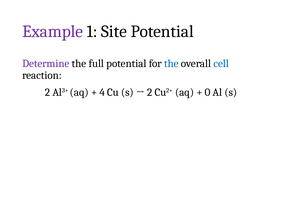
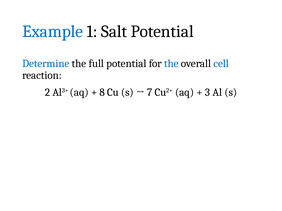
Example colour: purple -> blue (53, 32)
Site: Site -> Salt (114, 32)
Determine colour: purple -> blue (46, 64)
4: 4 -> 8 (102, 92)
2: 2 -> 7 (150, 92)
0: 0 -> 3 (207, 92)
